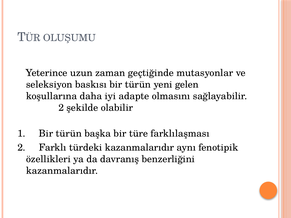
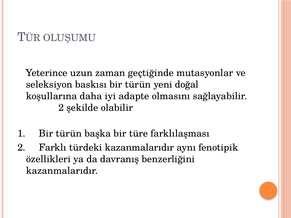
gelen: gelen -> doğal (187, 85)
